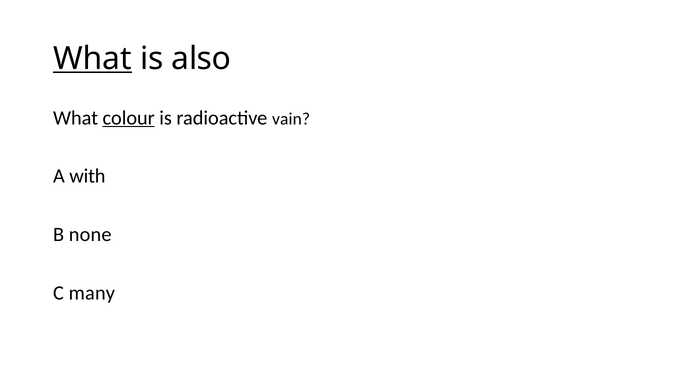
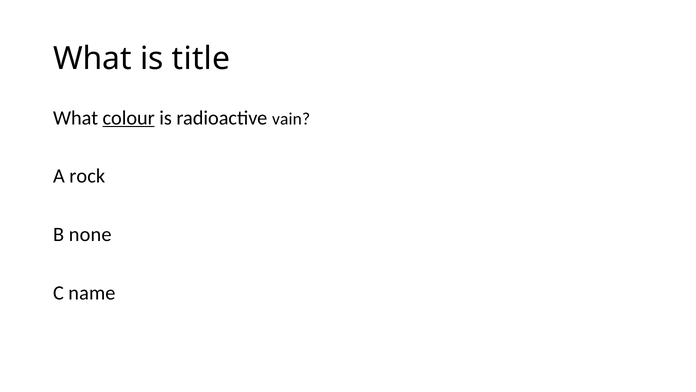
What underline: present -> none (92, 58)
also: also -> title (201, 58)
with: with -> rock (87, 176)
many: many -> name (92, 293)
